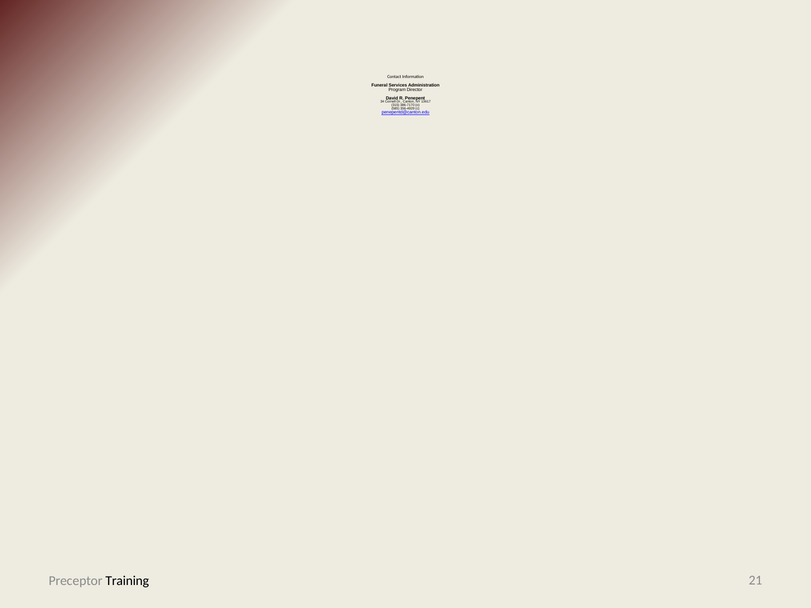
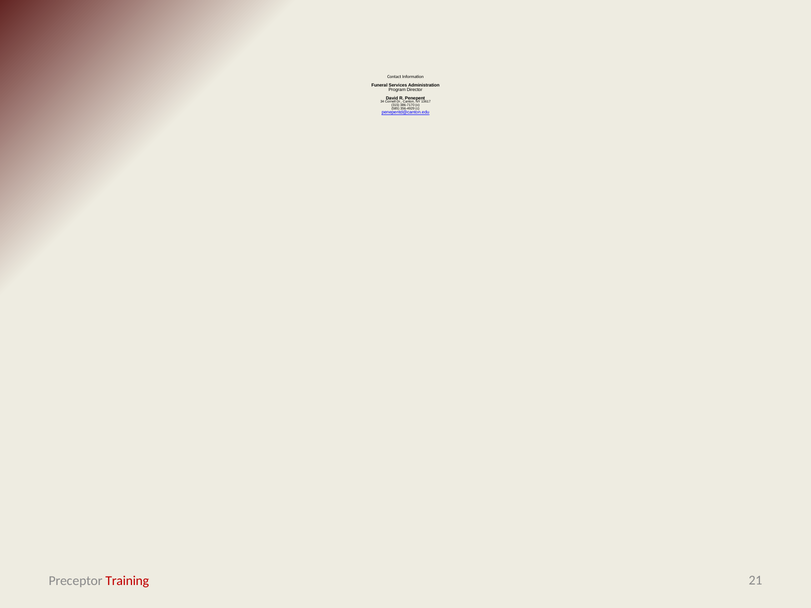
Training colour: black -> red (127, 581)
